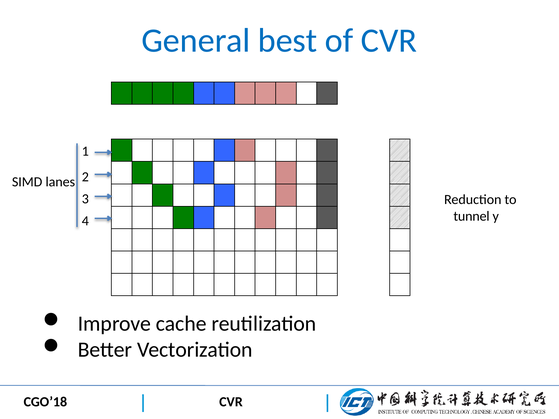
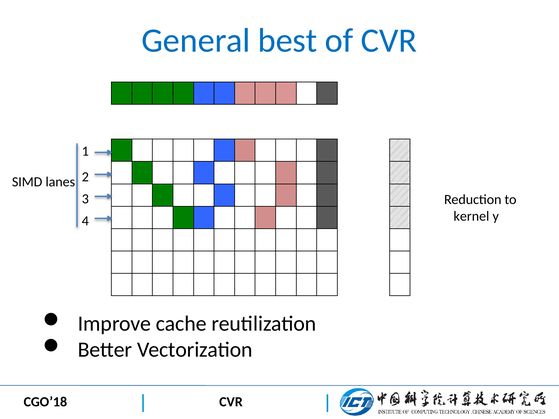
tunnel: tunnel -> kernel (471, 216)
